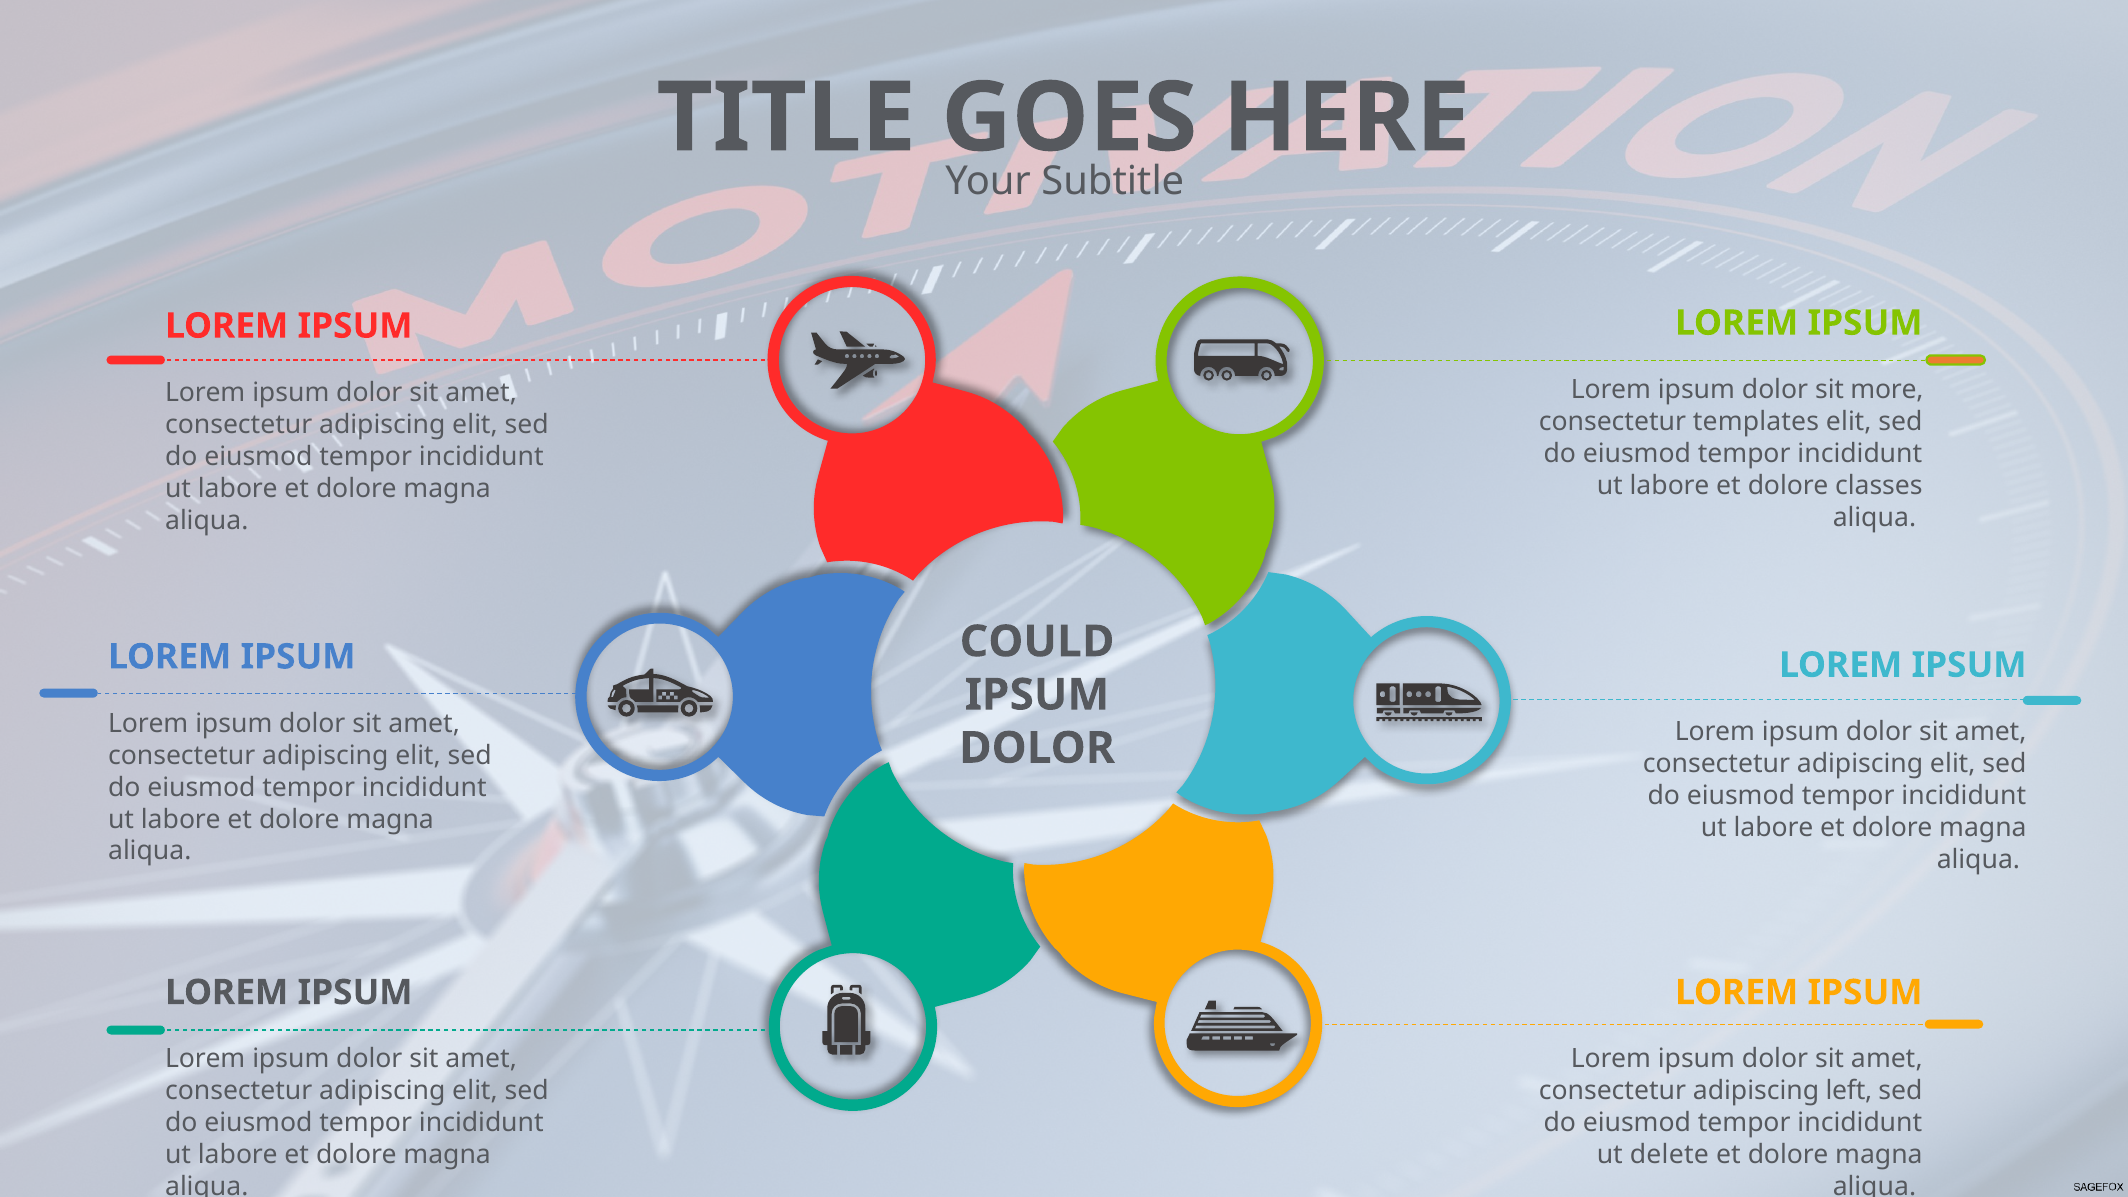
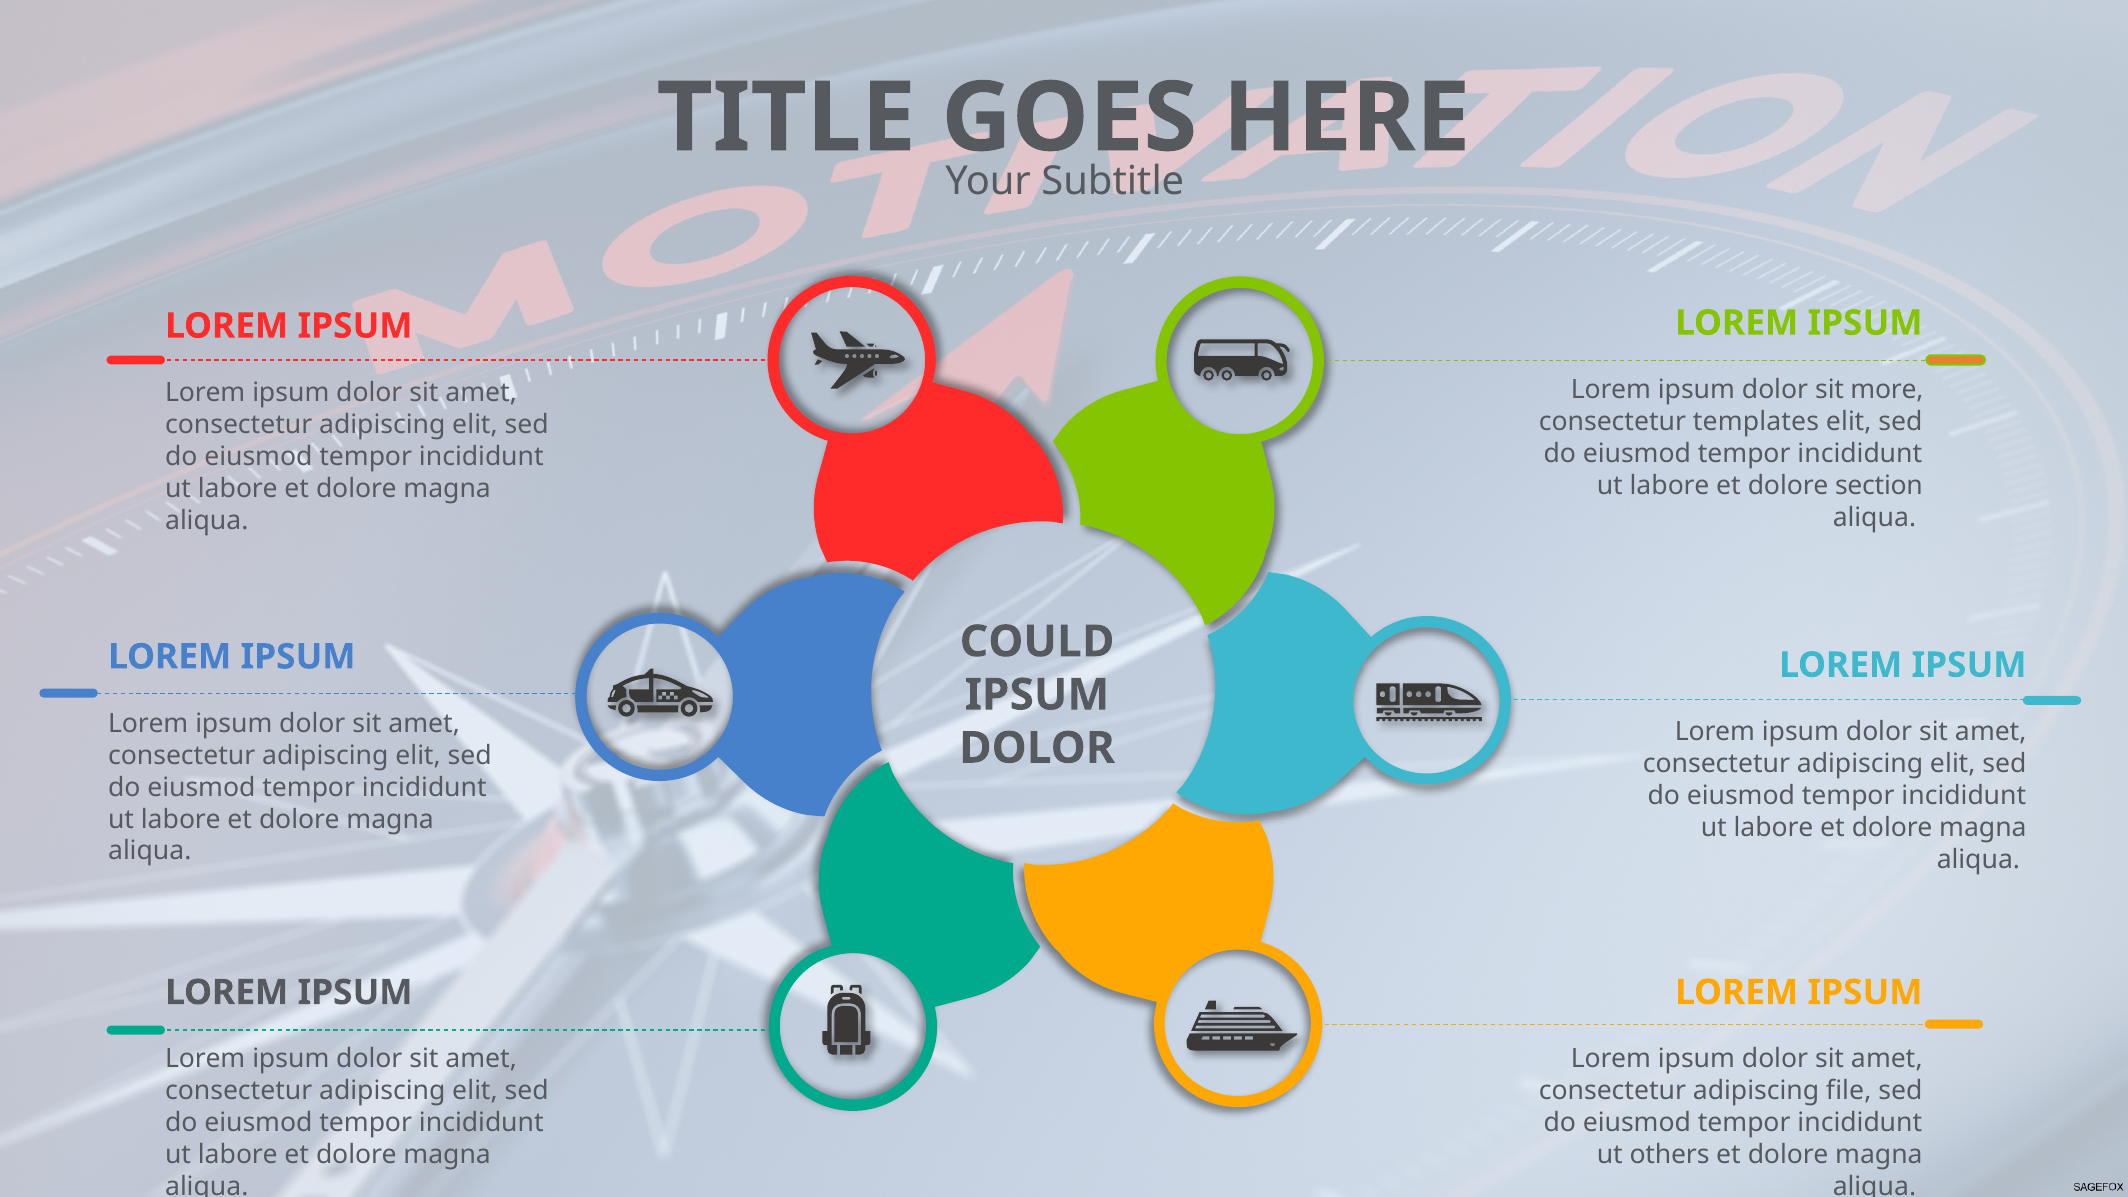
classes: classes -> section (1879, 485)
left: left -> file (1849, 1091)
delete: delete -> others (1670, 1155)
